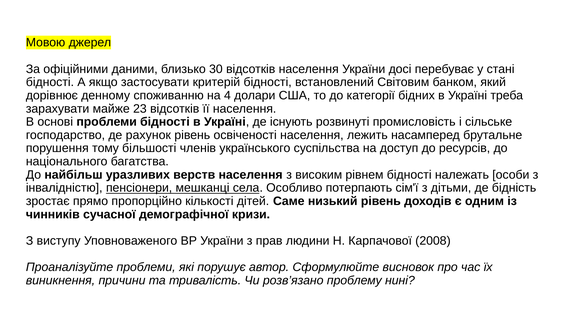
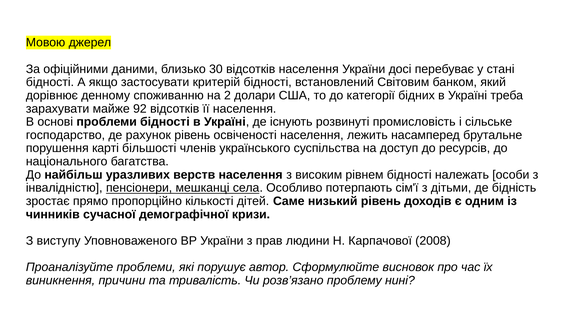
4: 4 -> 2 (227, 96)
23: 23 -> 92 (140, 109)
тому: тому -> карті (106, 148)
